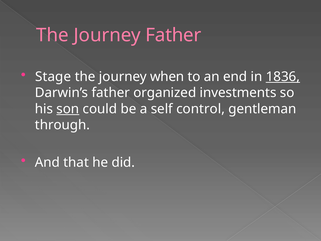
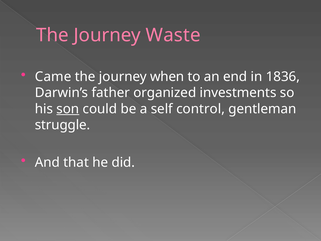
Journey Father: Father -> Waste (173, 35)
Stage: Stage -> Came (53, 77)
1836 underline: present -> none (283, 77)
through: through -> struggle (63, 125)
